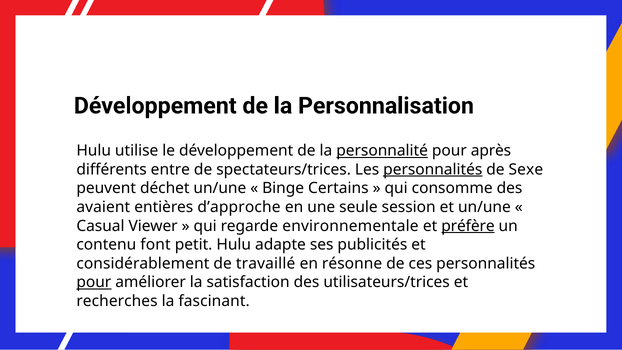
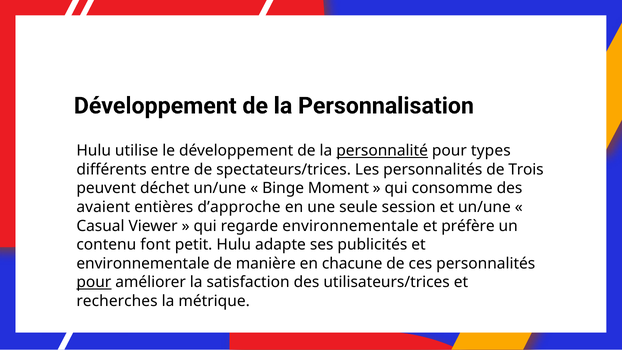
après: après -> types (491, 151)
personnalités underline: present -> none (433, 169)
Sexe: Sexe -> Trois (526, 169)
Certains: Certains -> Moment (338, 188)
préfère underline: present -> none (468, 226)
considérablement: considérablement -> environnementale (143, 263)
travaillé: travaillé -> manière (266, 263)
résonne: résonne -> chacune (352, 263)
fascinant: fascinant -> métrique (214, 301)
